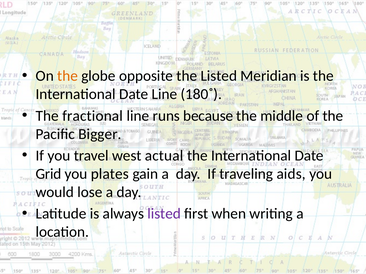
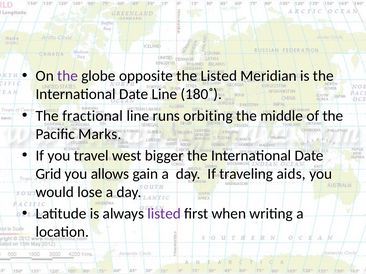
the colour: orange -> purple (68, 76)
because: because -> orbiting (208, 116)
Bigger: Bigger -> Marks (100, 134)
actual: actual -> bigger (164, 156)
plates: plates -> allows (110, 174)
